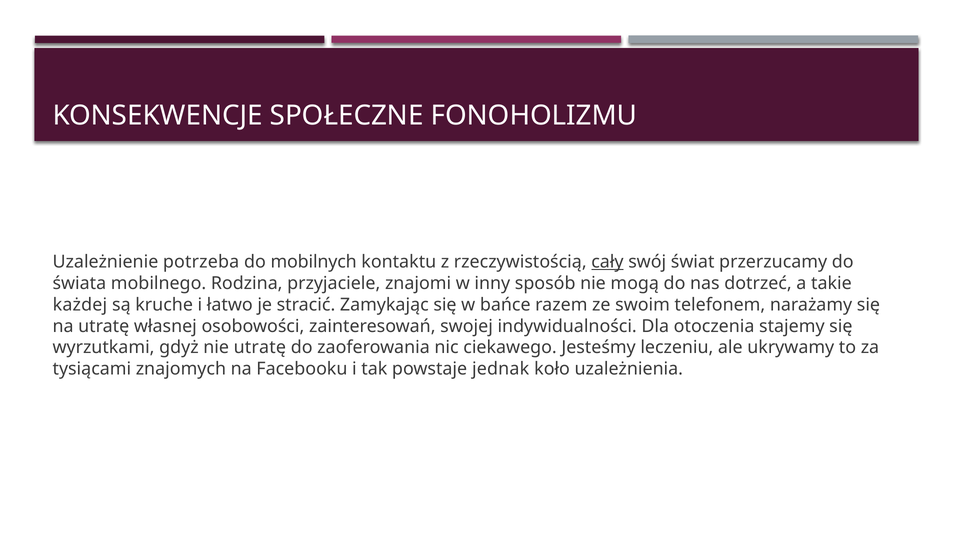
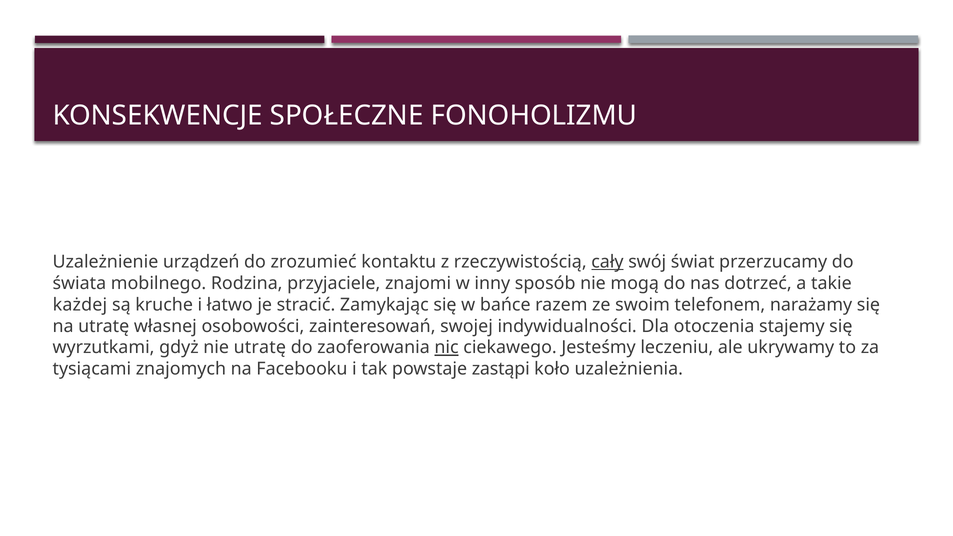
potrzeba: potrzeba -> urządzeń (201, 262)
mobilnych: mobilnych -> zrozumieć (314, 262)
nic underline: none -> present (447, 348)
jednak: jednak -> zastąpi (501, 369)
